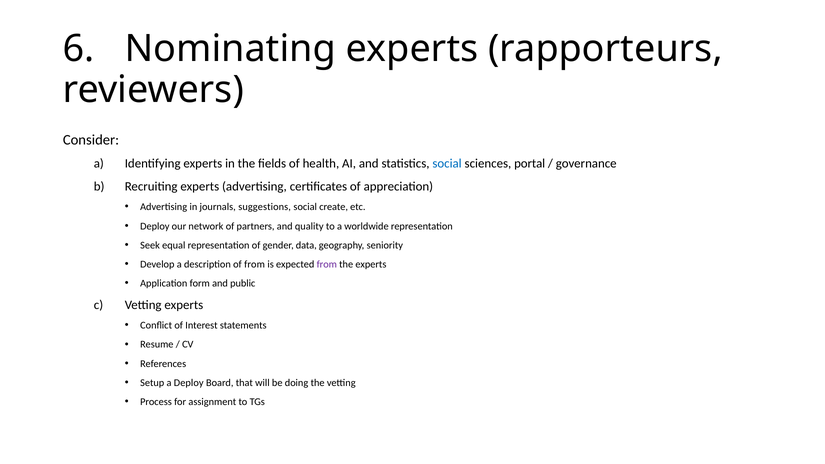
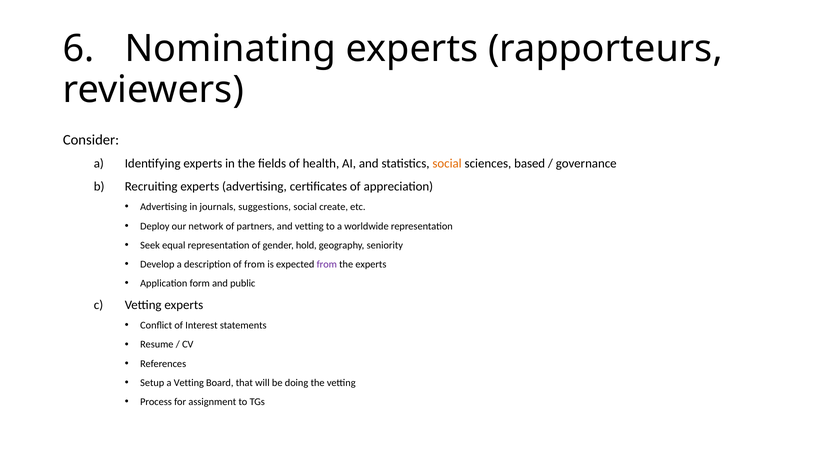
social colour: blue -> orange (447, 164)
portal: portal -> based (530, 164)
and quality: quality -> vetting (309, 226)
data: data -> hold (306, 245)
a Deploy: Deploy -> Vetting (189, 383)
